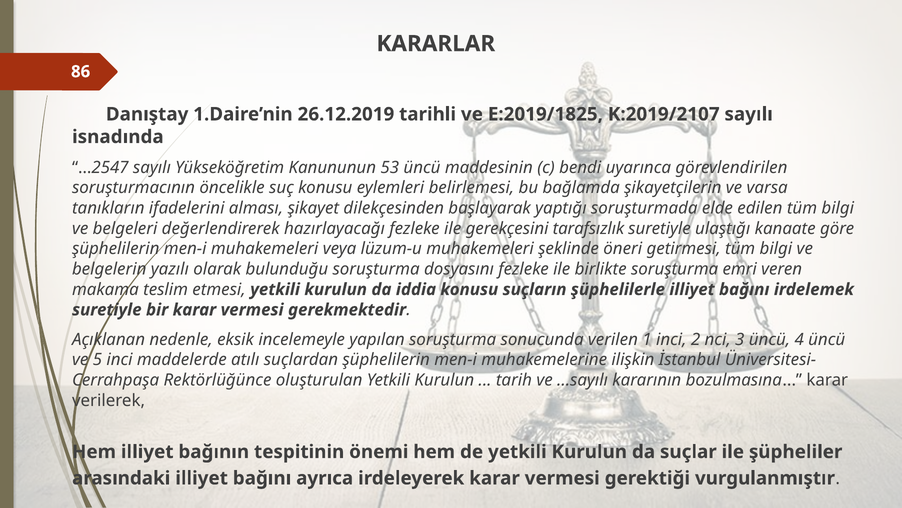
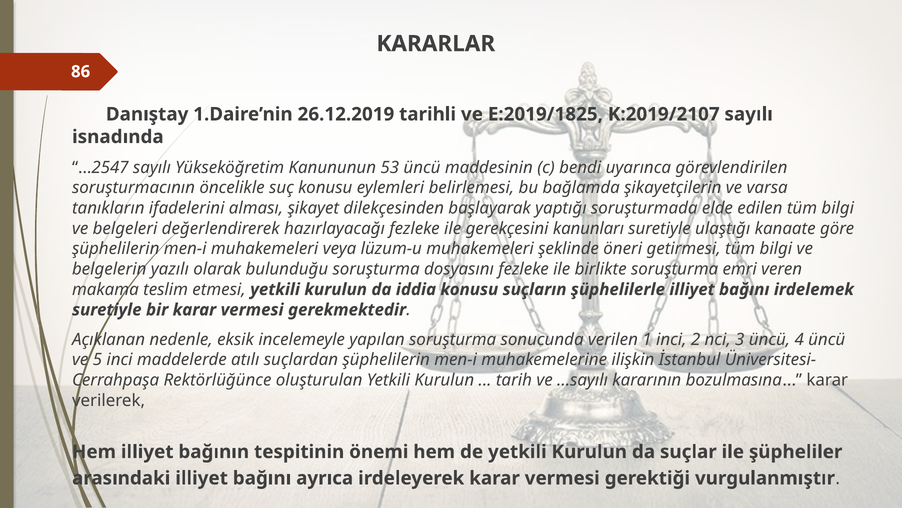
tarafsızlık: tarafsızlık -> kanunları (588, 228)
